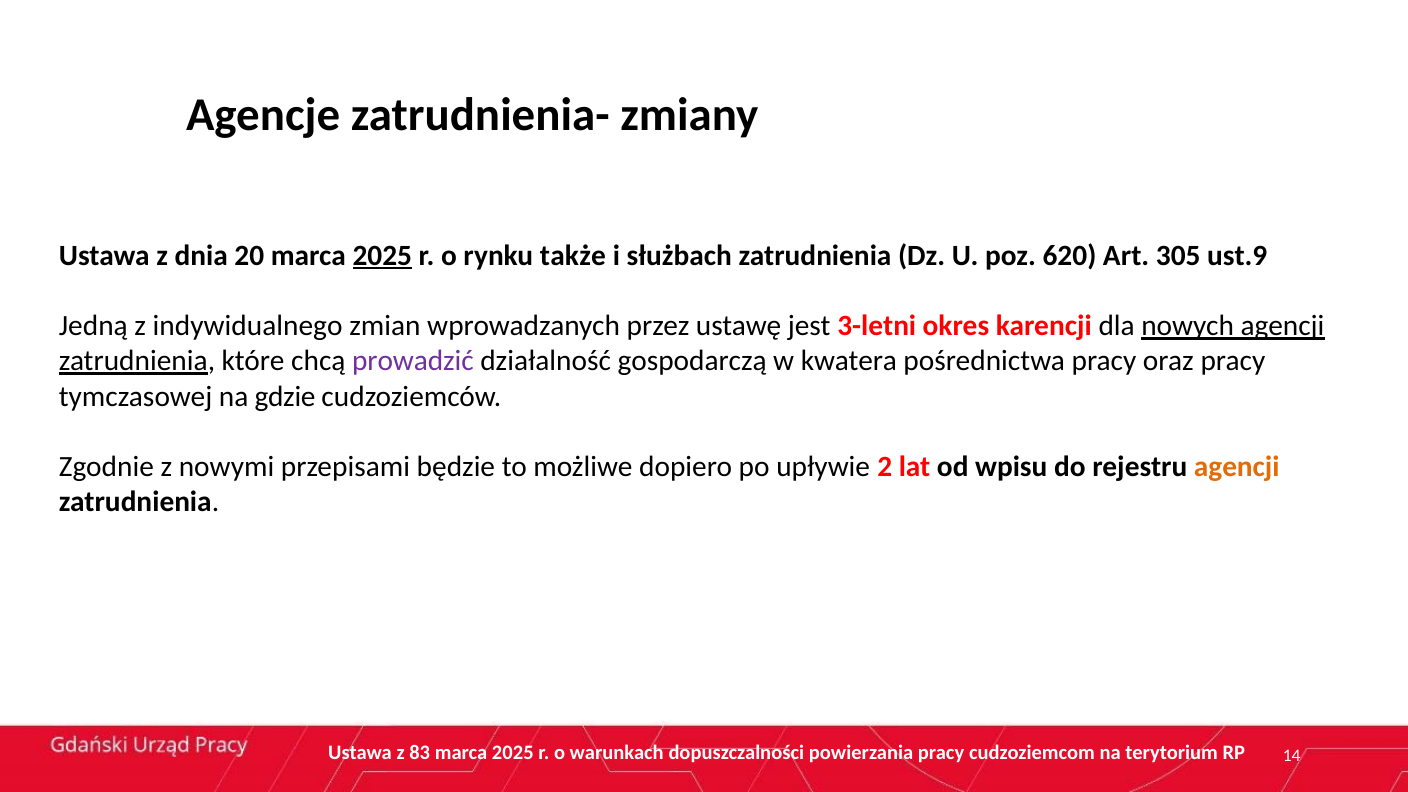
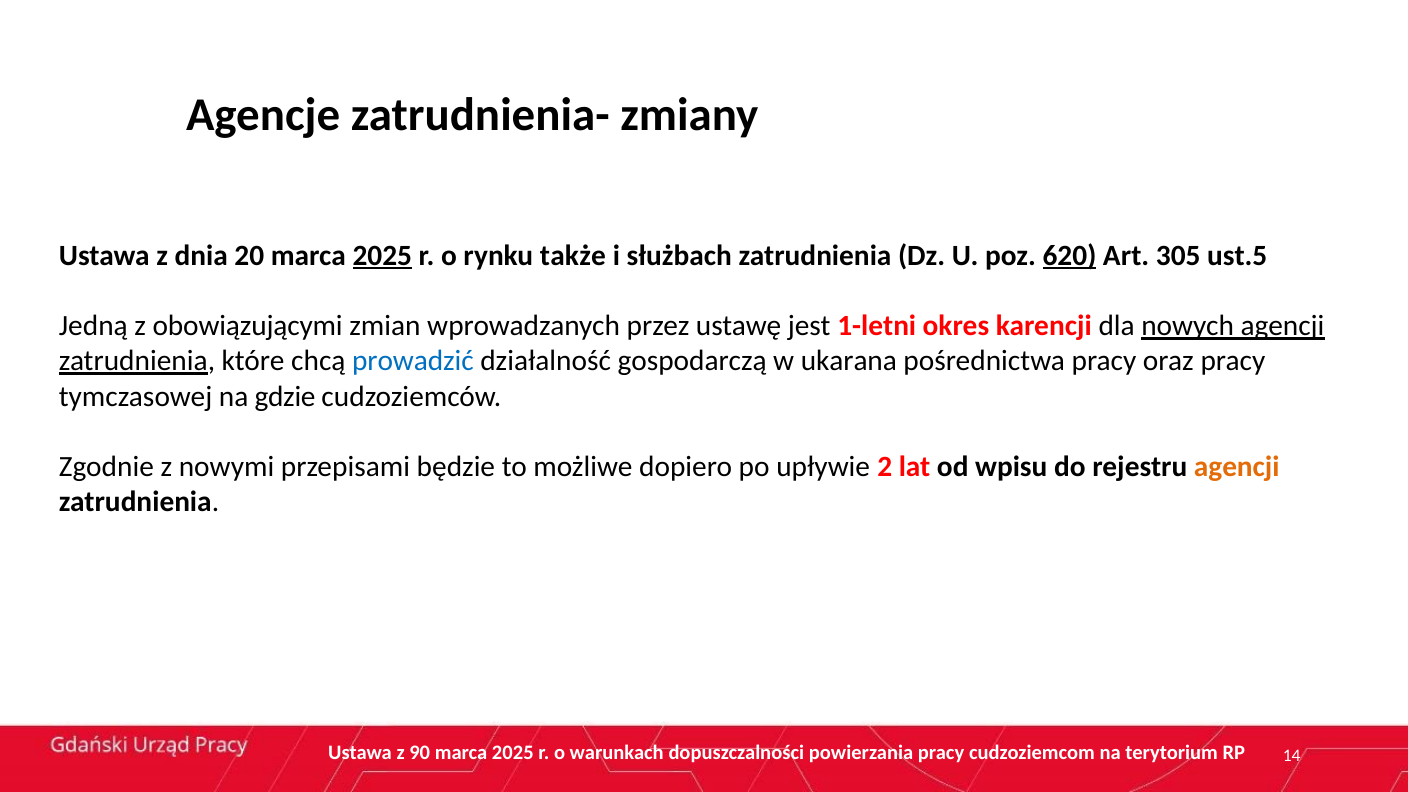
620 underline: none -> present (1070, 256)
ust.9: ust.9 -> ust.5 (1237, 256)
indywidualnego: indywidualnego -> obowiązującymi (248, 326)
3-letni: 3-letni -> 1-letni (877, 326)
prowadzić colour: purple -> blue (413, 361)
kwatera: kwatera -> ukarana (849, 361)
83: 83 -> 90 (420, 752)
